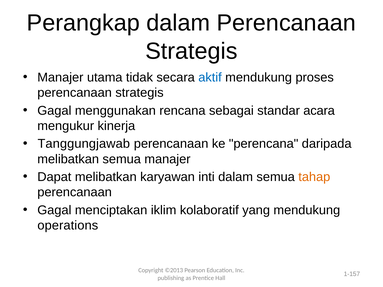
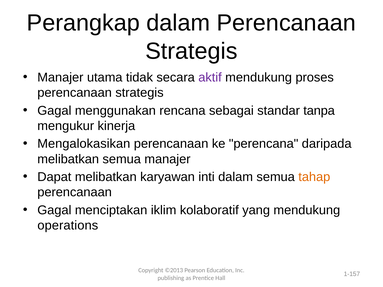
aktif colour: blue -> purple (210, 77)
acara: acara -> tanpa (319, 111)
Tanggungjawab: Tanggungjawab -> Mengalokasikan (84, 144)
